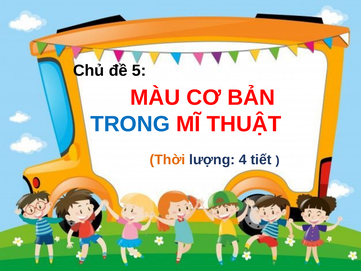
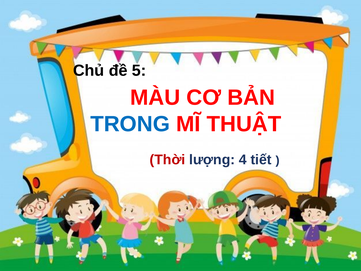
Thời colour: orange -> red (168, 159)
